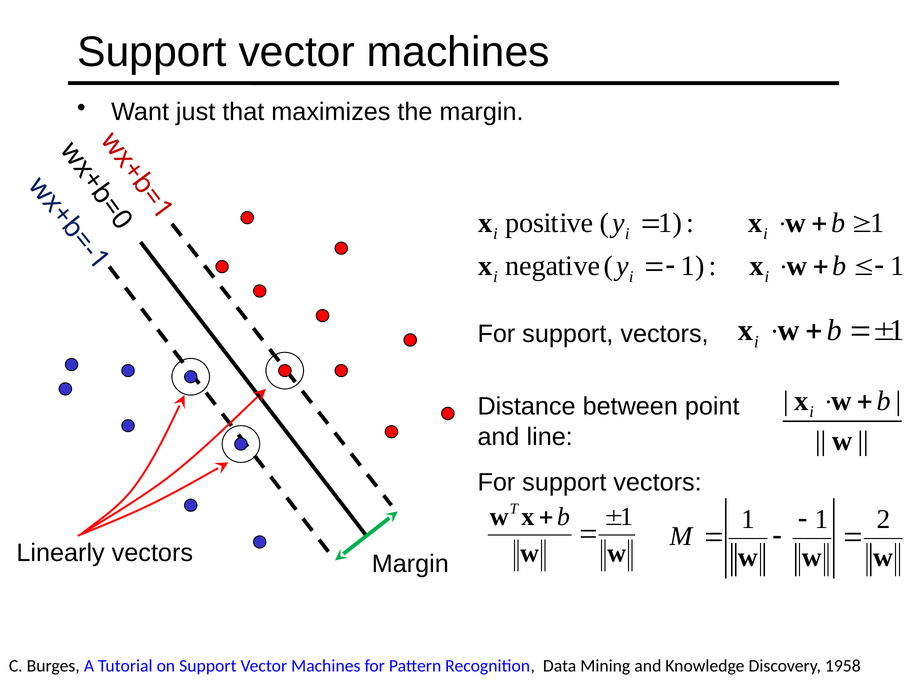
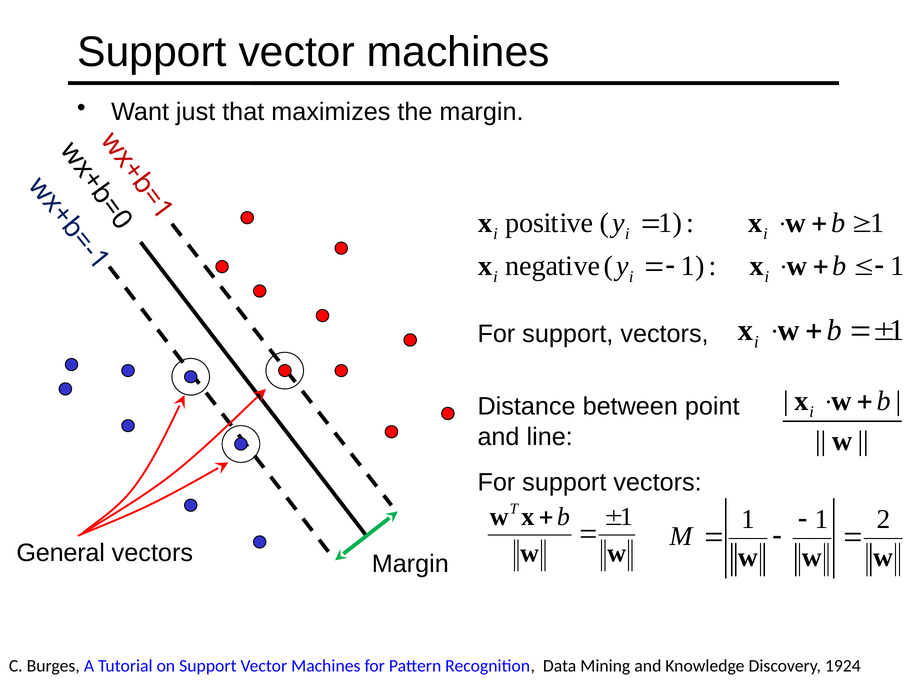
Linearly: Linearly -> General (61, 553)
1958: 1958 -> 1924 (843, 666)
